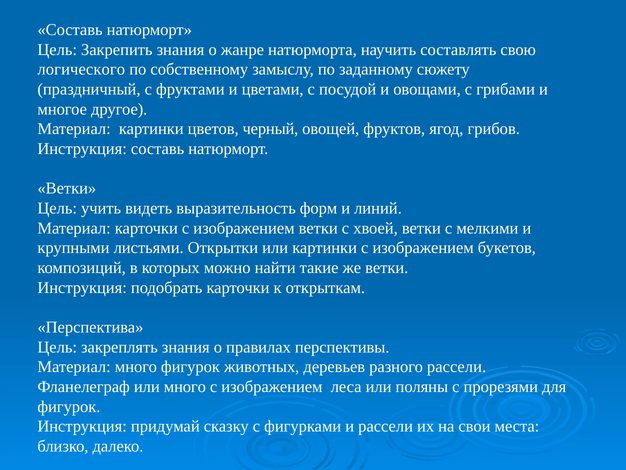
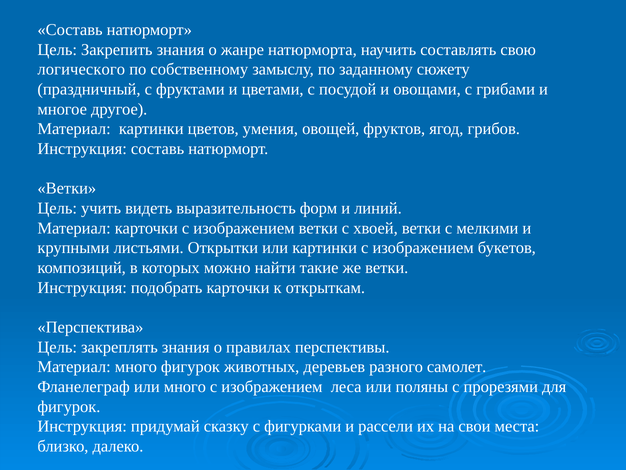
черный: черный -> умения (270, 129)
разного рассели: рассели -> самолет (457, 367)
